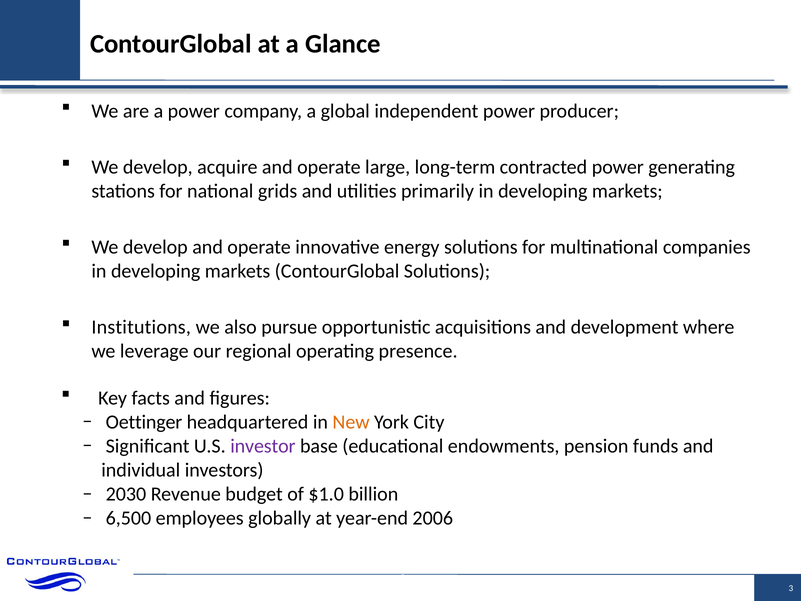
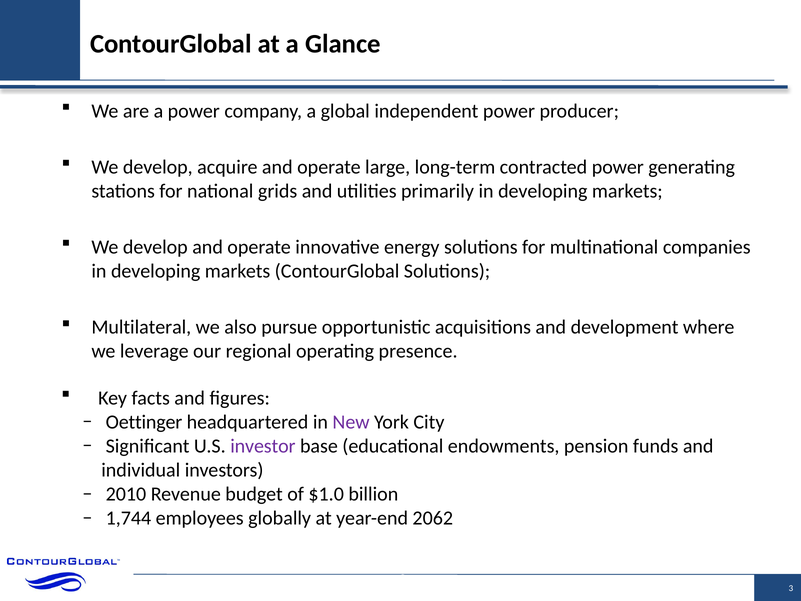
Institutions: Institutions -> Multilateral (141, 327)
New colour: orange -> purple (351, 422)
2030: 2030 -> 2010 (126, 494)
6,500: 6,500 -> 1,744 (128, 518)
2006: 2006 -> 2062 (433, 518)
